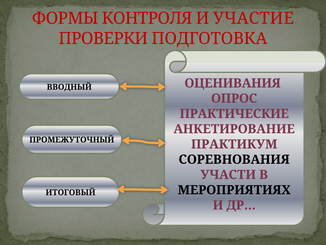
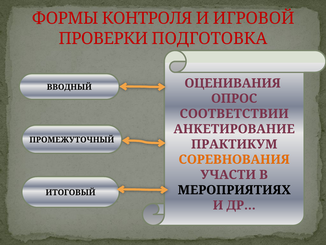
УЧАСТИЕ: УЧАСТИЕ -> ИГРОВОЙ (254, 18)
ПРАКТИЧЕСКИЕ: ПРАКТИЧЕСКИЕ -> СООТВЕТСТВИИ (234, 114)
СОРЕВНОВАНИЯ colour: black -> orange (234, 159)
